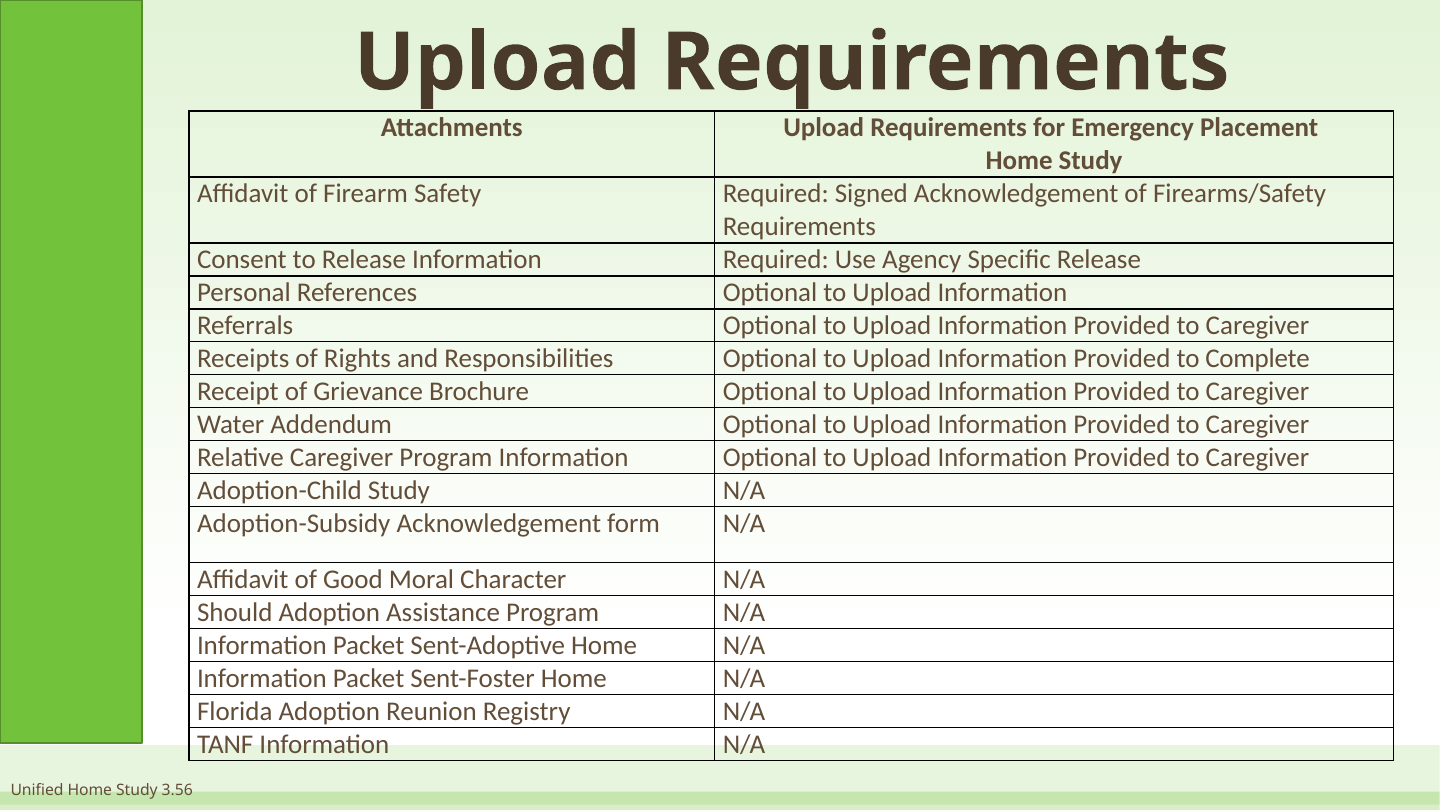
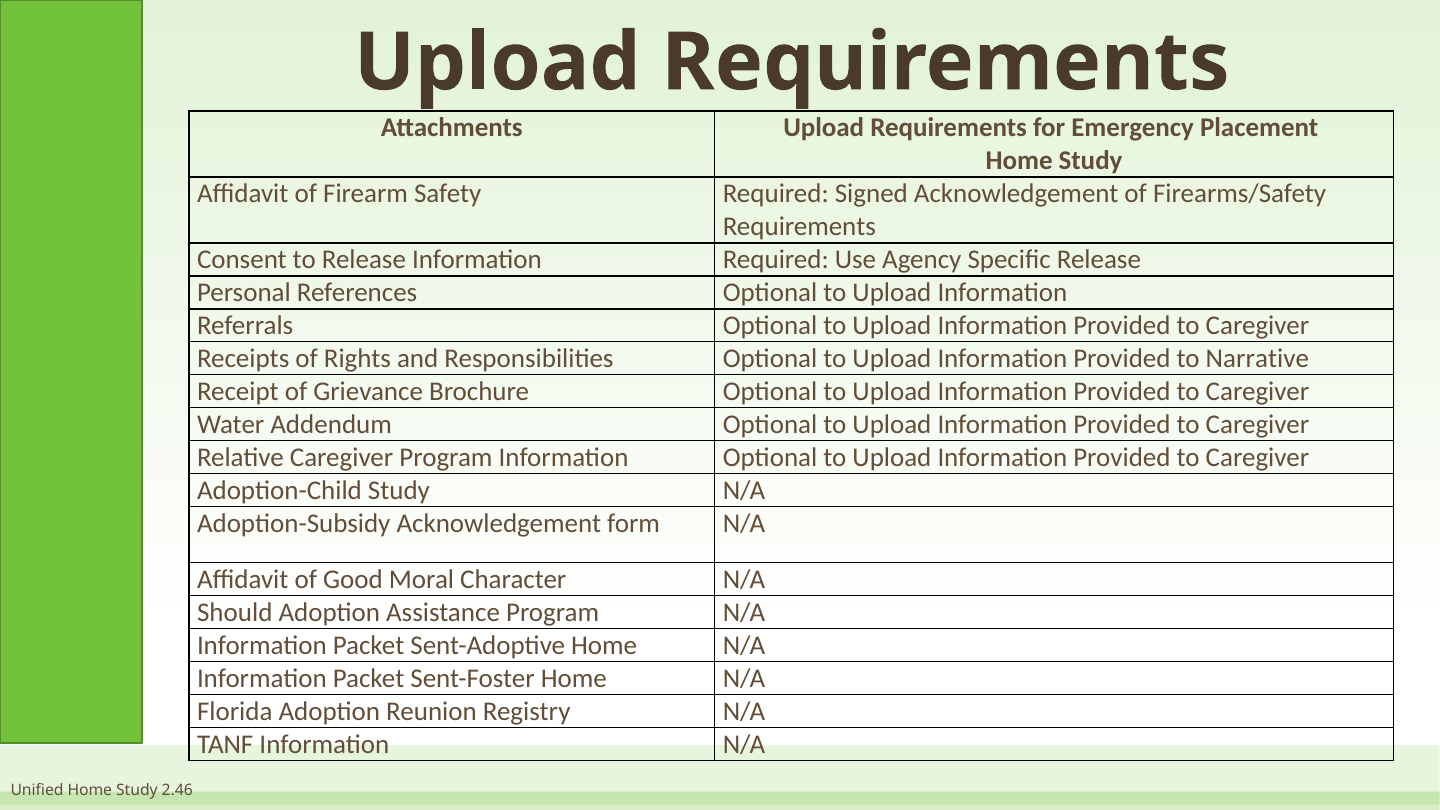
Complete: Complete -> Narrative (1257, 359)
3.56: 3.56 -> 2.46 (177, 790)
